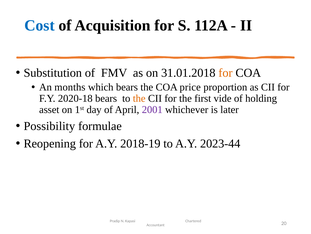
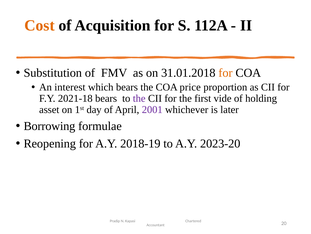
Cost colour: blue -> orange (40, 26)
months: months -> interest (70, 87)
2020-18: 2020-18 -> 2021-18 (75, 98)
the colour: orange -> purple (139, 98)
Possibility: Possibility -> Borrowing (49, 126)
2023-44: 2023-44 -> 2023-20 (220, 143)
